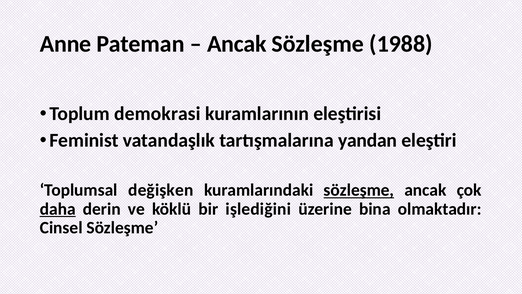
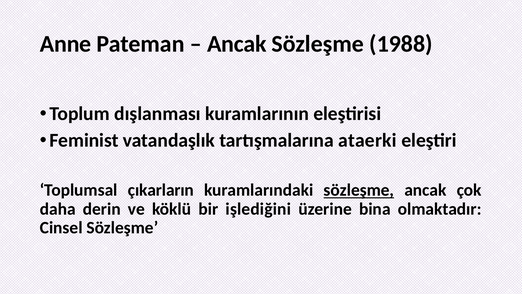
demokrasi: demokrasi -> dışlanması (157, 114)
yandan: yandan -> ataerki (367, 140)
değişken: değişken -> çıkarların (161, 190)
daha underline: present -> none (58, 209)
